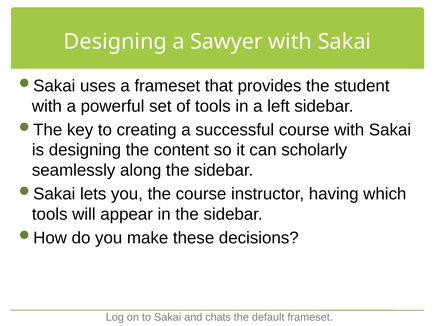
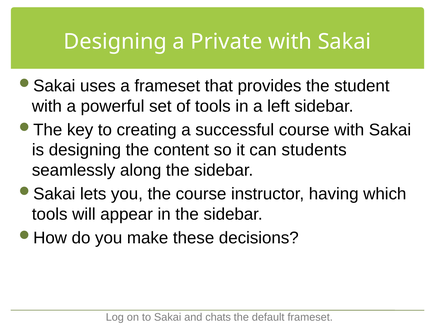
Sawyer: Sawyer -> Private (226, 42)
scholarly: scholarly -> students (314, 150)
